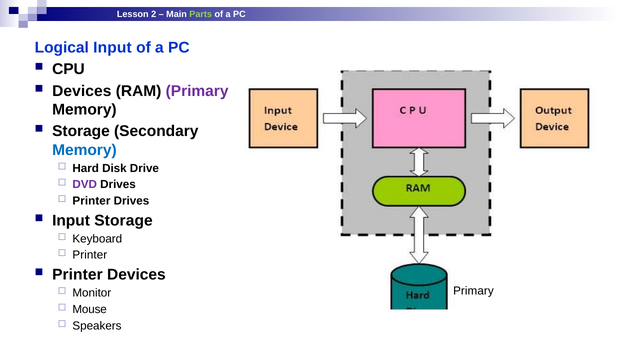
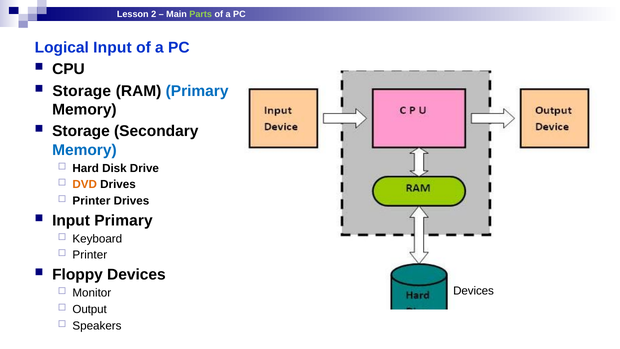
Devices: Devices -> Storage (82, 91)
Primary colour: purple -> blue (197, 91)
DVD colour: purple -> orange (85, 184)
Input Storage: Storage -> Primary (123, 220)
Printer: Printer -> Floppy (77, 275)
Primary: Primary -> Devices (474, 291)
Mouse: Mouse -> Output (90, 309)
